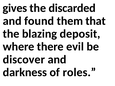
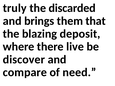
gives: gives -> truly (15, 8)
found: found -> brings (39, 21)
evil: evil -> live (75, 47)
darkness: darkness -> compare (25, 73)
roles: roles -> need (79, 73)
